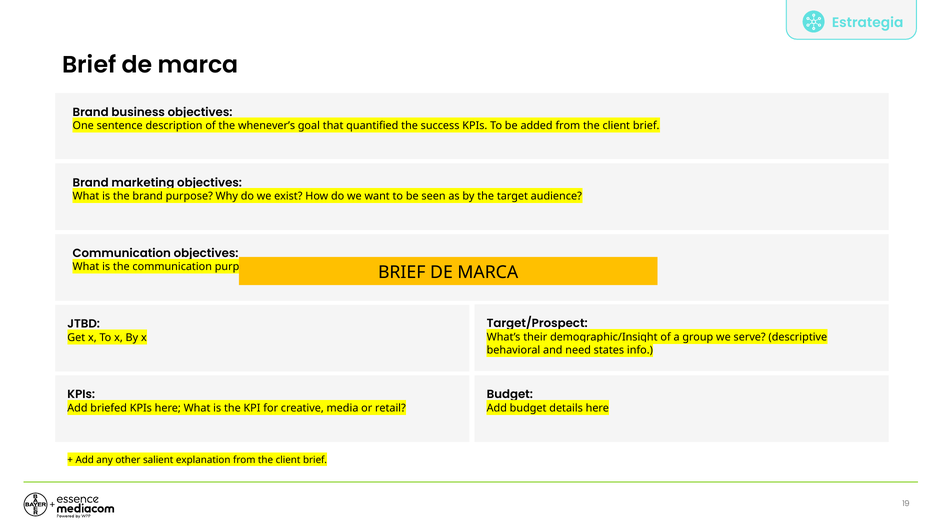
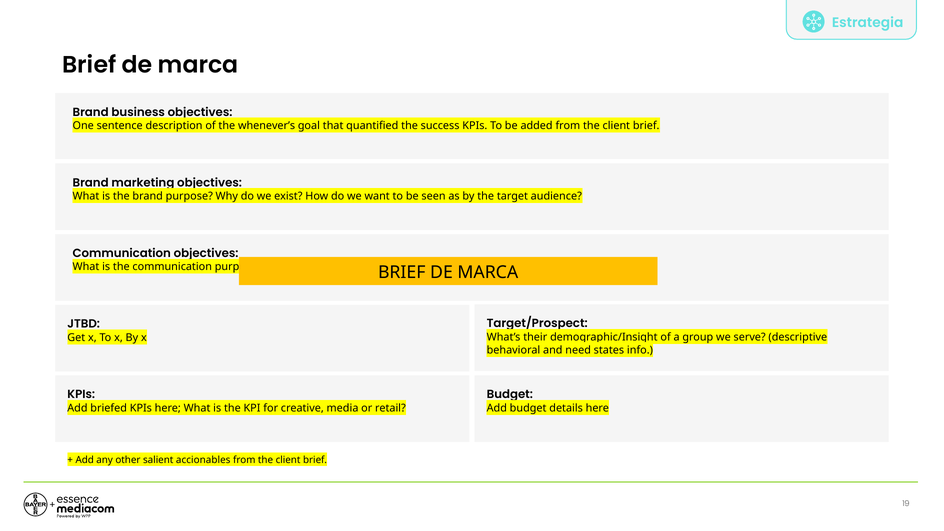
explanation: explanation -> accionables (203, 460)
